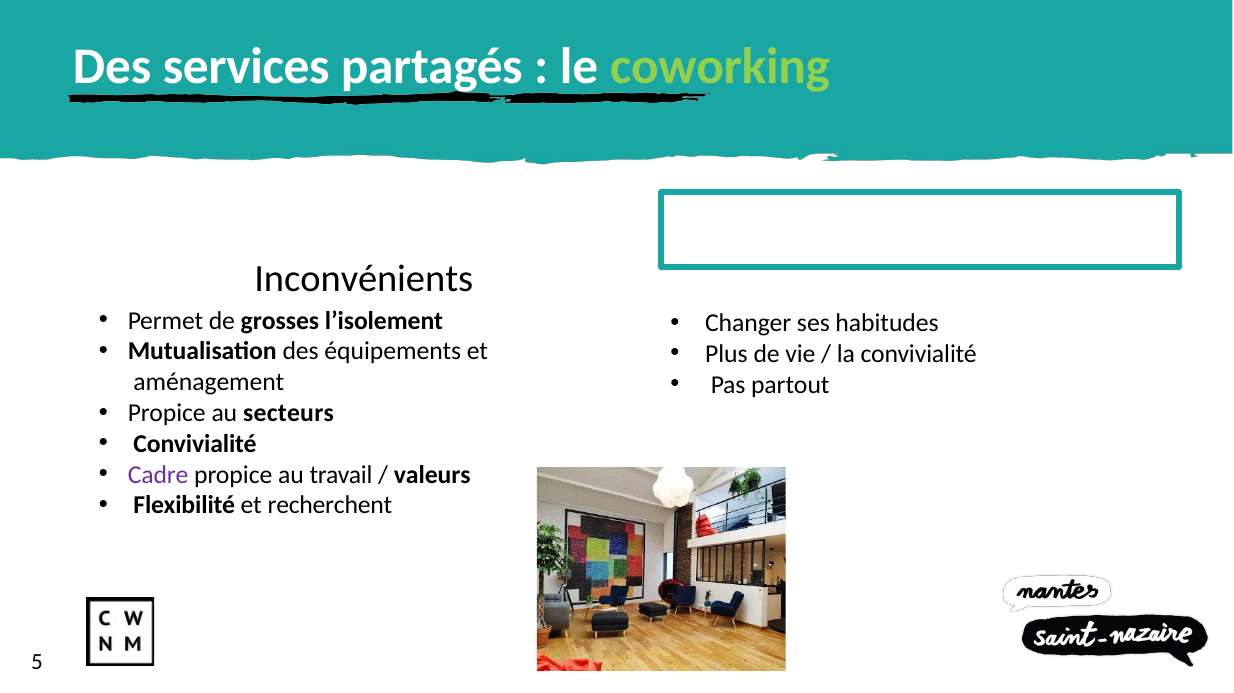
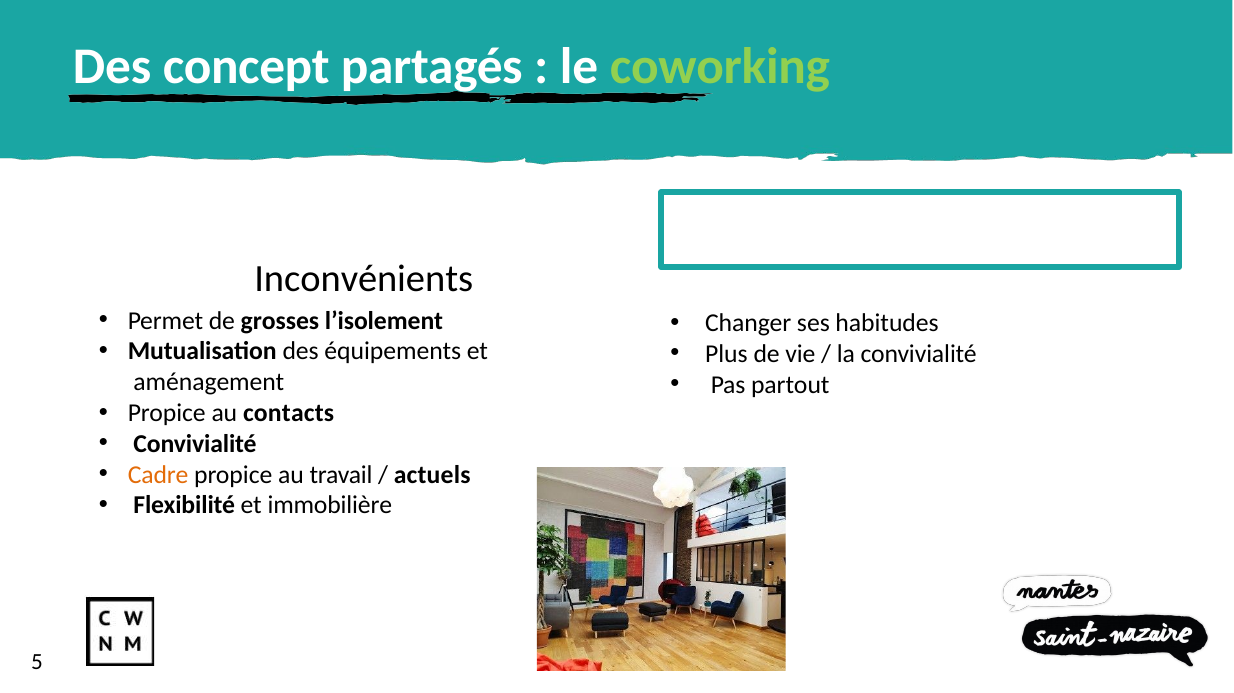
services: services -> concept (246, 66)
secteurs: secteurs -> contacts (289, 413)
Cadre colour: purple -> orange (158, 475)
valeurs: valeurs -> actuels (432, 475)
recherchent: recherchent -> immobilière (330, 506)
